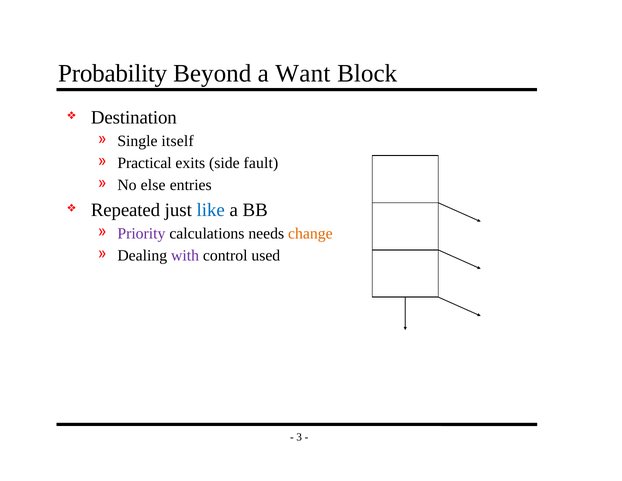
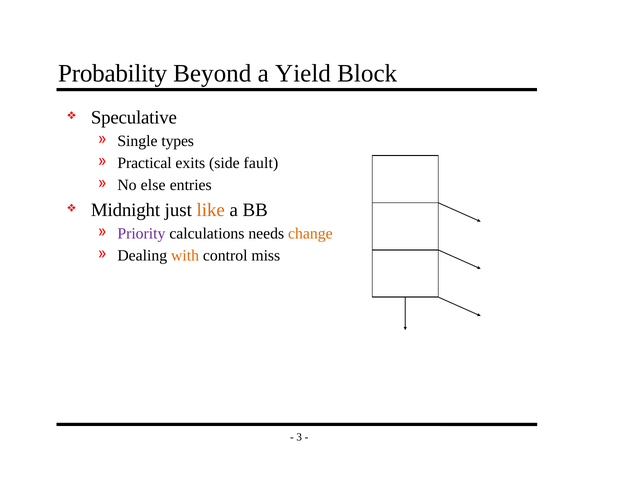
Want: Want -> Yield (303, 73)
Destination: Destination -> Speculative (134, 117)
itself: itself -> types (178, 141)
Repeated: Repeated -> Midnight (126, 210)
like colour: blue -> orange (211, 210)
with colour: purple -> orange (185, 255)
used: used -> miss (266, 255)
